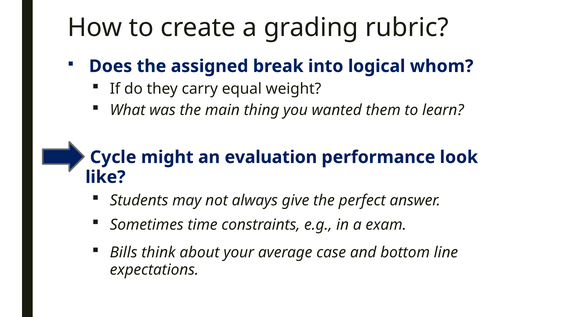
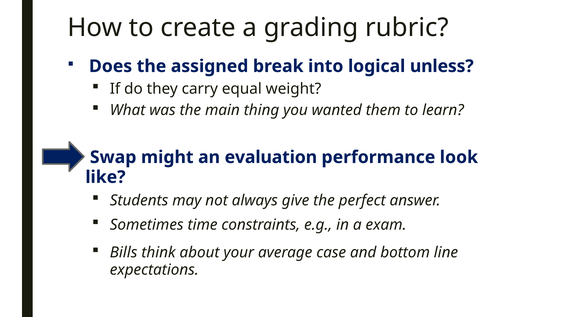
whom: whom -> unless (442, 66)
Cycle: Cycle -> Swap (113, 157)
